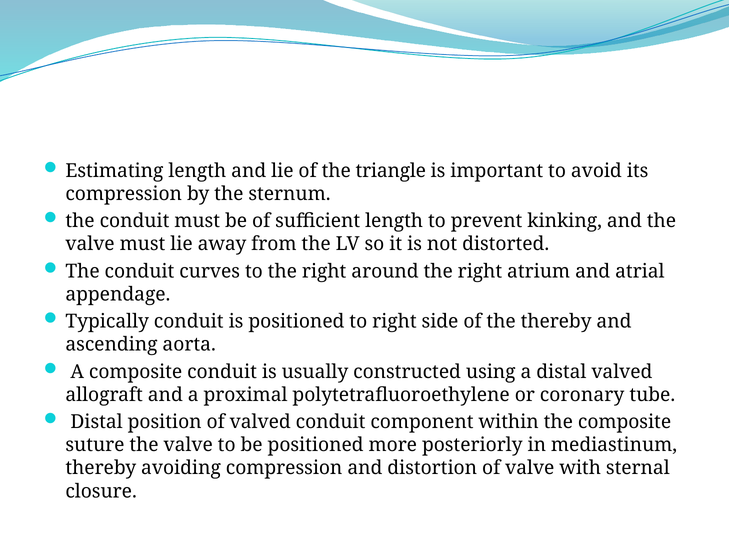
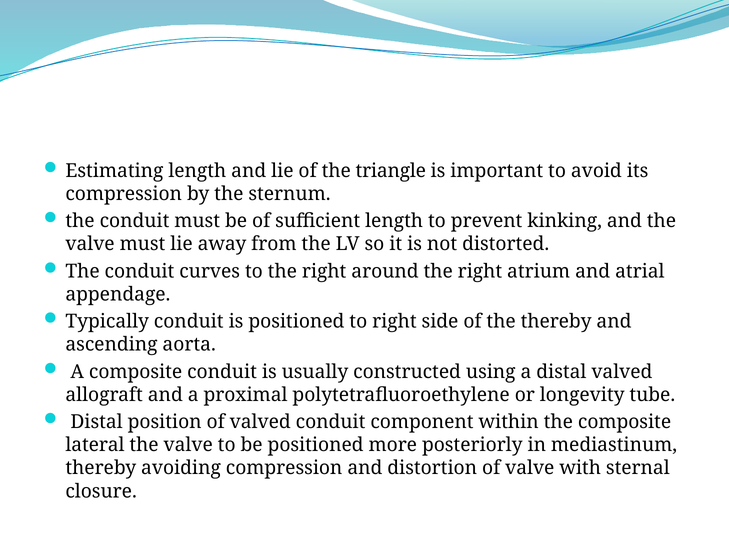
coronary: coronary -> longevity (582, 395)
suture: suture -> lateral (95, 445)
